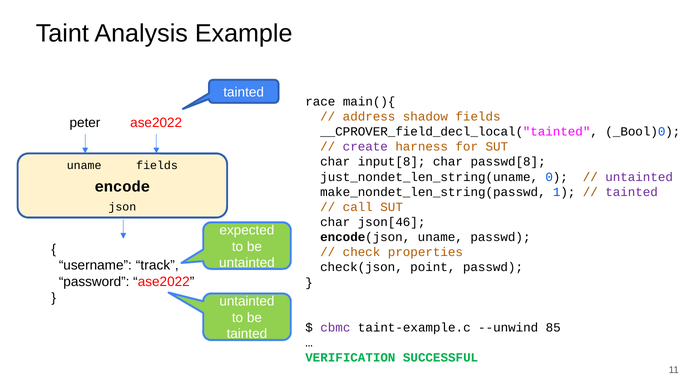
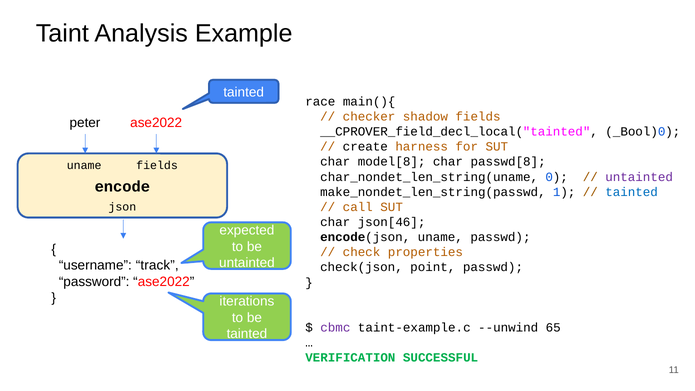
address: address -> checker (369, 117)
create colour: purple -> black (365, 147)
input[8: input[8 -> model[8 (392, 162)
just_nondet_len_string(uname: just_nondet_len_string(uname -> char_nondet_len_string(uname (429, 177)
tainted colour: purple -> blue (632, 192)
untainted: untainted -> iterations (247, 301)
85: 85 -> 65 (553, 328)
